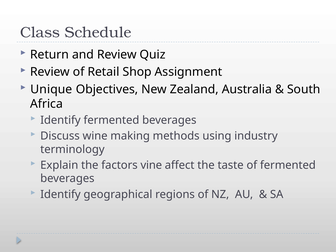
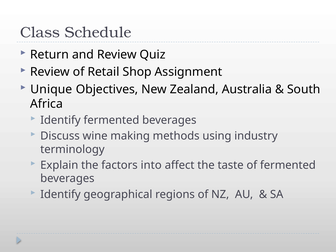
vine: vine -> into (151, 165)
